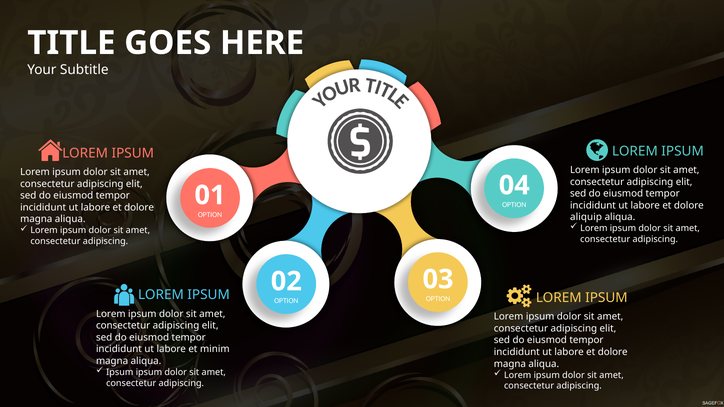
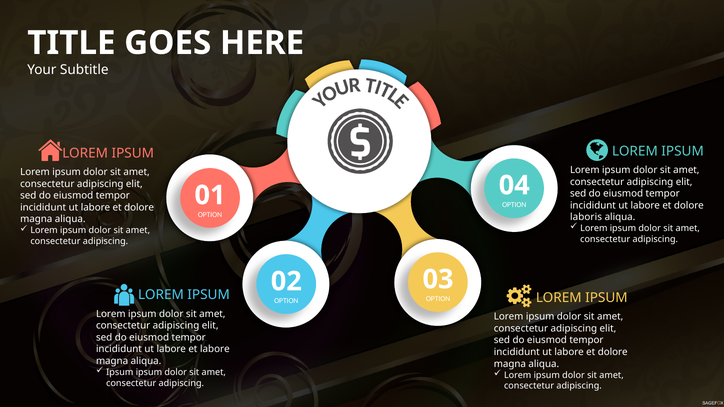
aliquip: aliquip -> laboris (586, 217)
et minim: minim -> labore (215, 349)
